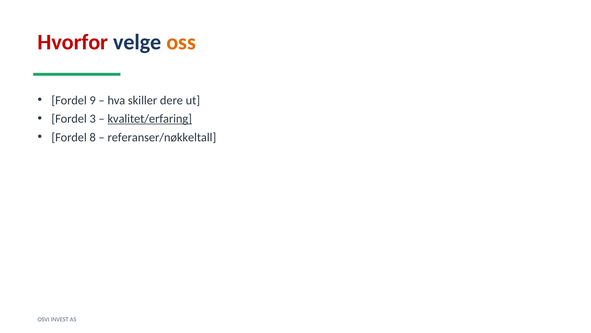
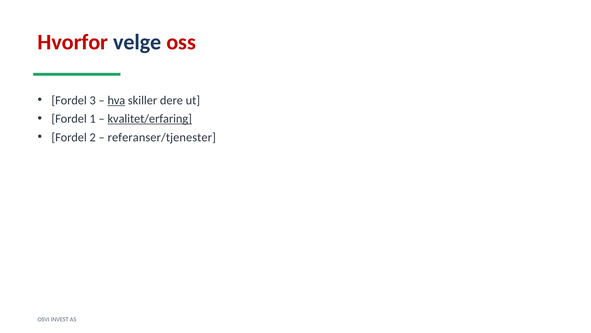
oss colour: orange -> red (181, 42)
9: 9 -> 3 (93, 100)
hva underline: none -> present (116, 100)
3: 3 -> 1 (93, 119)
8: 8 -> 2 (93, 137)
referanser/nøkkeltall: referanser/nøkkeltall -> referanser/tjenester (162, 137)
